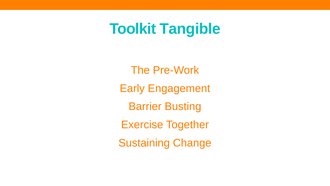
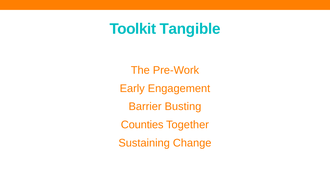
Exercise: Exercise -> Counties (142, 125)
